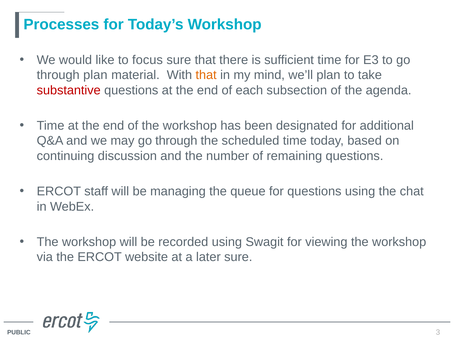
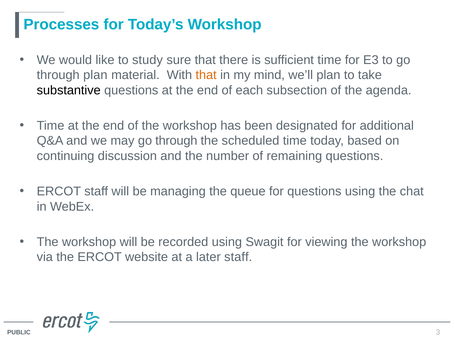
focus: focus -> study (147, 60)
substantive colour: red -> black (69, 90)
later sure: sure -> staff (238, 257)
